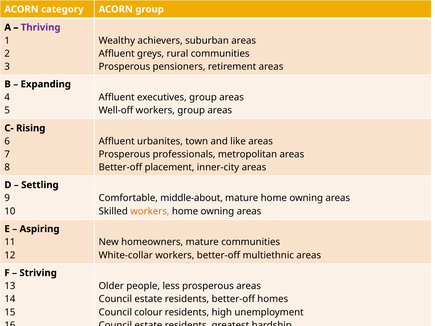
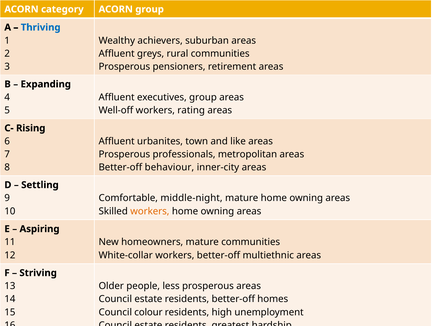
Thriving colour: purple -> blue (41, 27)
workers group: group -> rating (191, 110)
placement: placement -> behaviour (169, 168)
middle-about: middle-about -> middle-night (191, 198)
